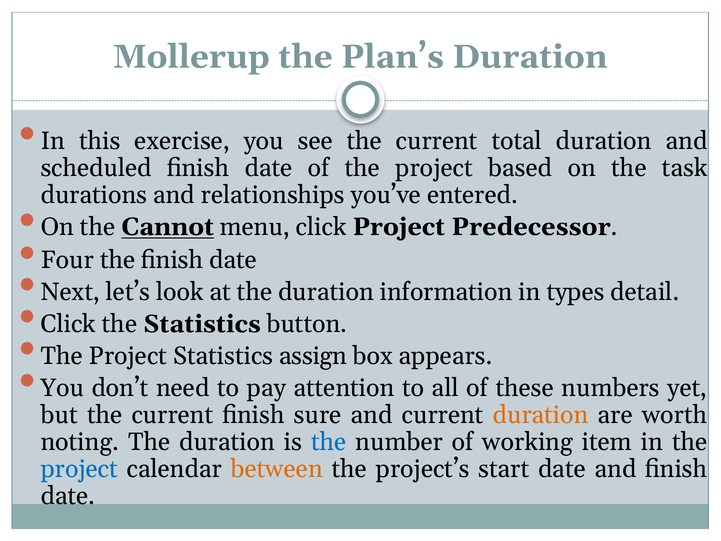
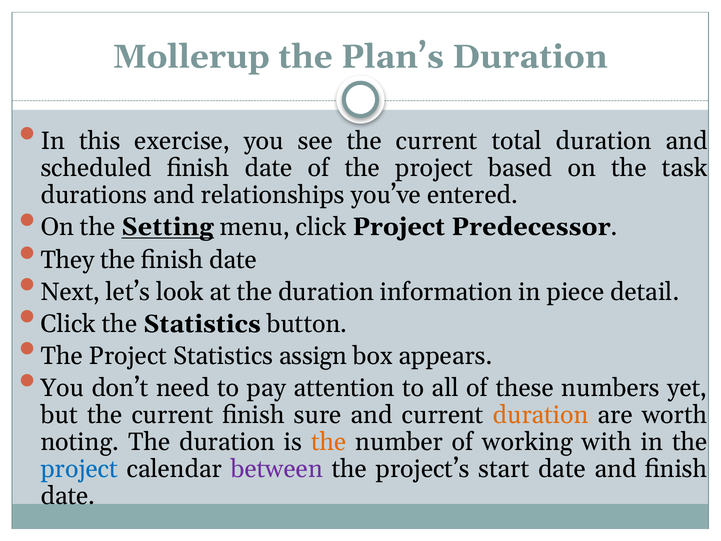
Cannot: Cannot -> Setting (168, 227)
Four: Four -> They (67, 260)
types: types -> piece (575, 292)
the colour: blue -> orange (329, 442)
item: item -> with (607, 442)
between colour: orange -> purple (277, 469)
